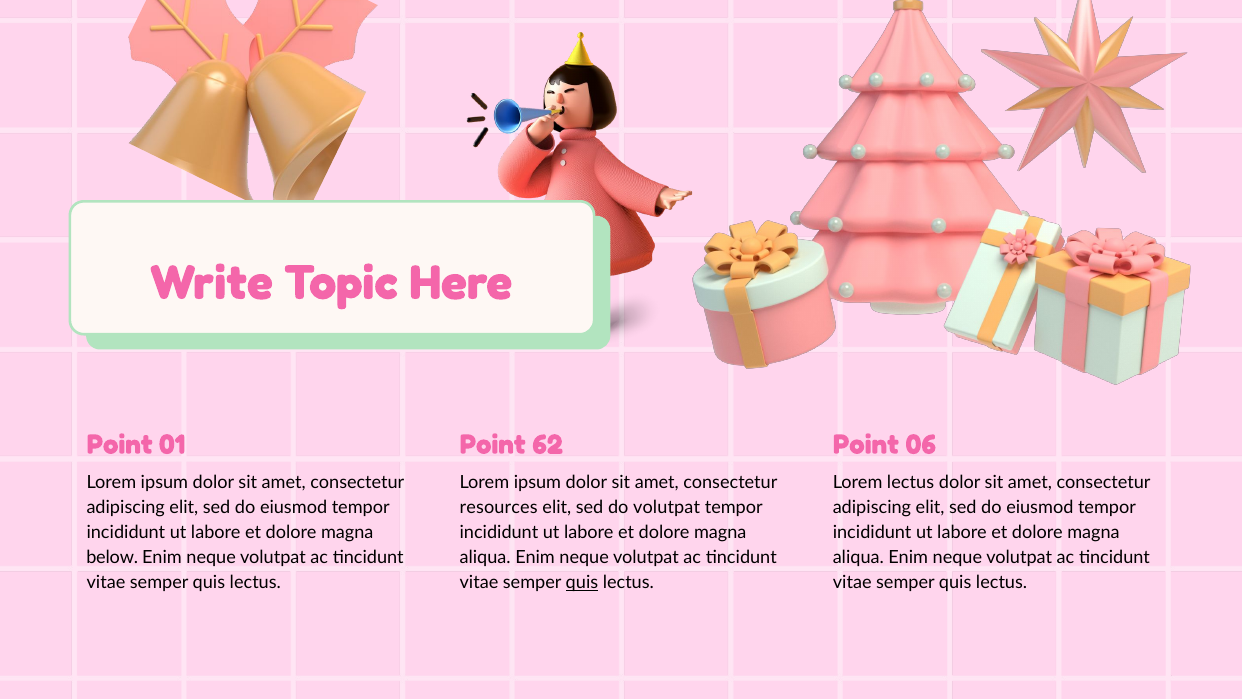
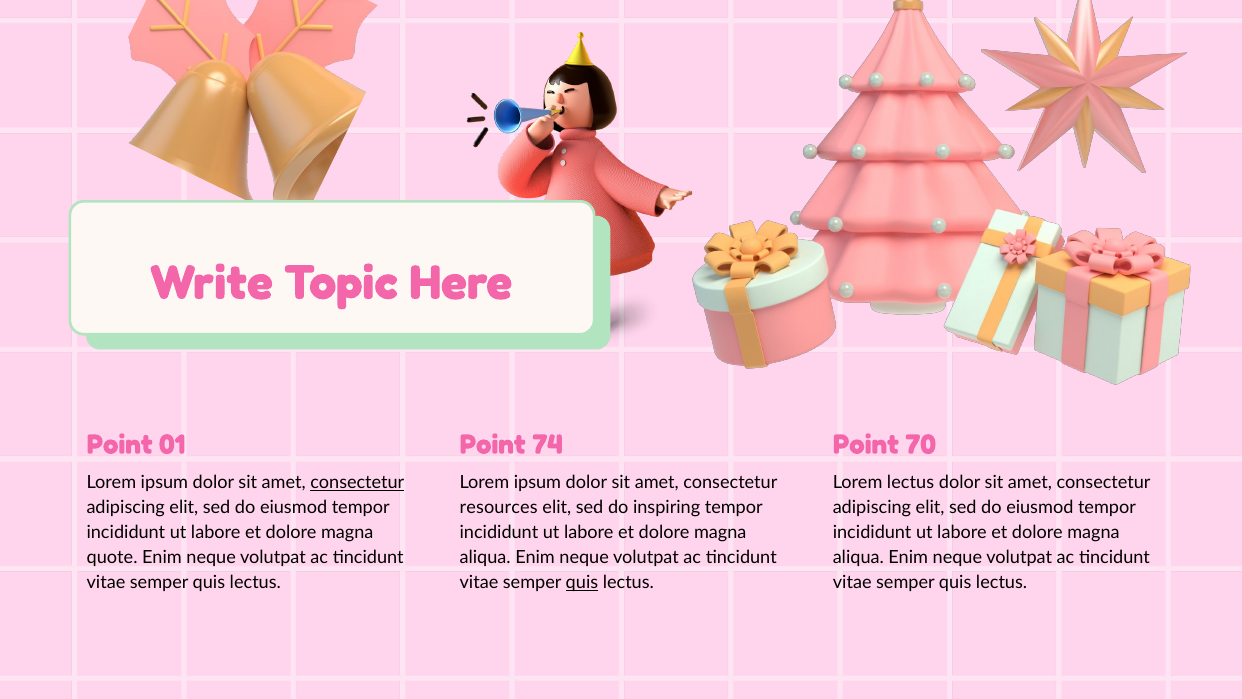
62: 62 -> 74 (548, 444)
06: 06 -> 70 (921, 444)
consectetur underline: none -> present (357, 483)
do volutpat: volutpat -> inspiring (667, 507)
below: below -> quote (112, 557)
